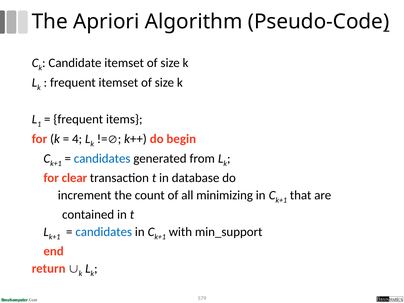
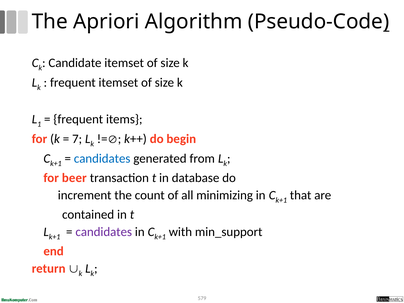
4: 4 -> 7 (77, 139)
clear: clear -> beer (74, 178)
candidates colour: blue -> purple (104, 232)
